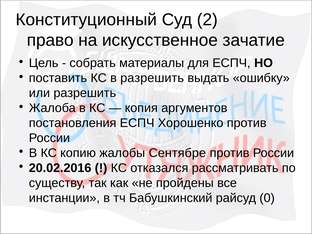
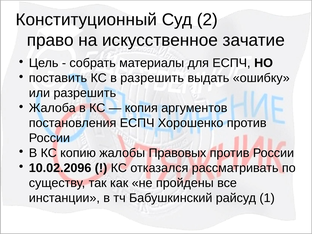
Сентябре: Сентябре -> Правовых (177, 153)
20.02.2016: 20.02.2016 -> 10.02.2096 (60, 168)
0: 0 -> 1 (267, 198)
